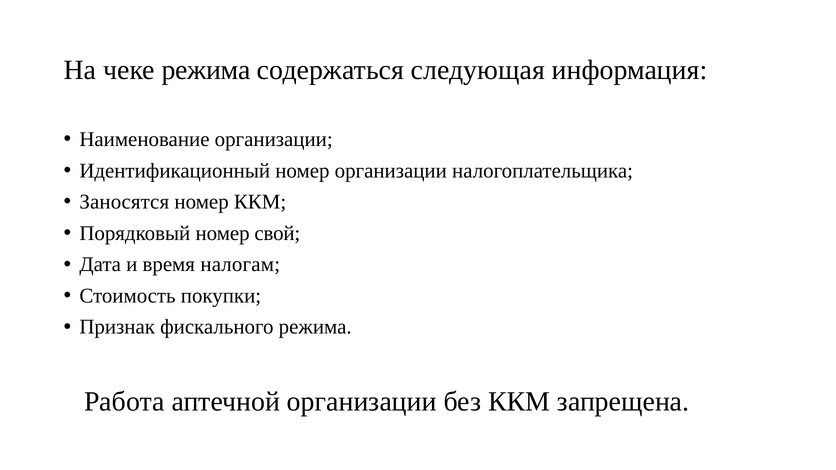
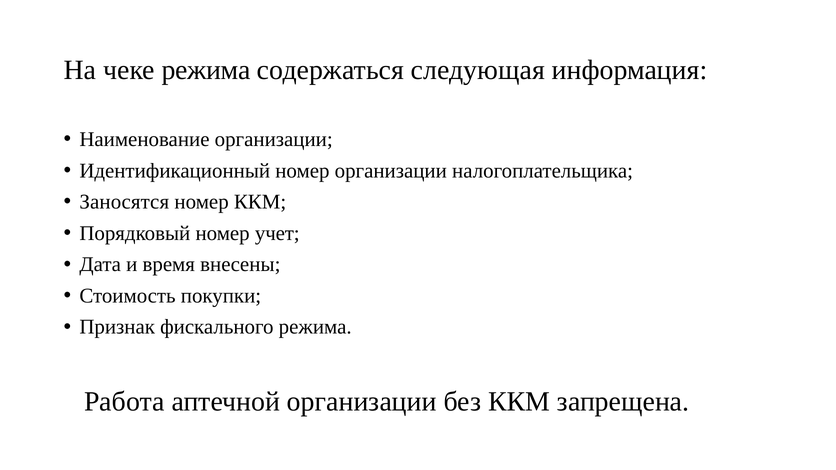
свой: свой -> учет (277, 233)
налогам: налогам -> внесены (240, 265)
